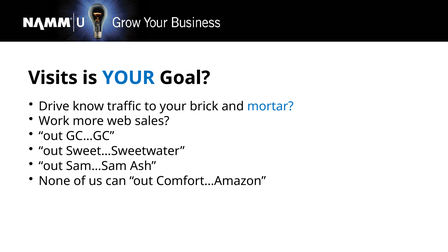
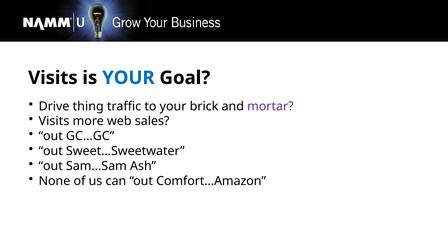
know: know -> thing (88, 106)
mortar colour: blue -> purple (270, 106)
Work: Work -> Visits (54, 121)
